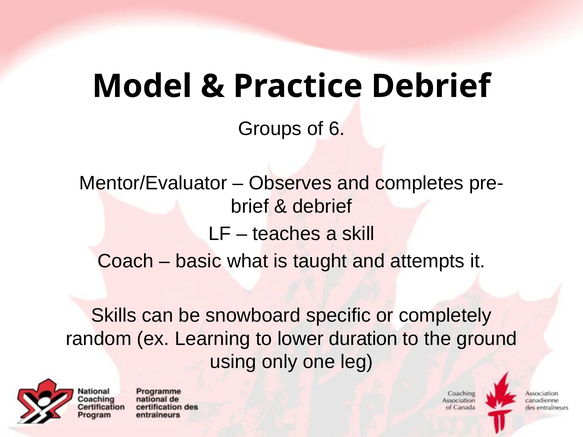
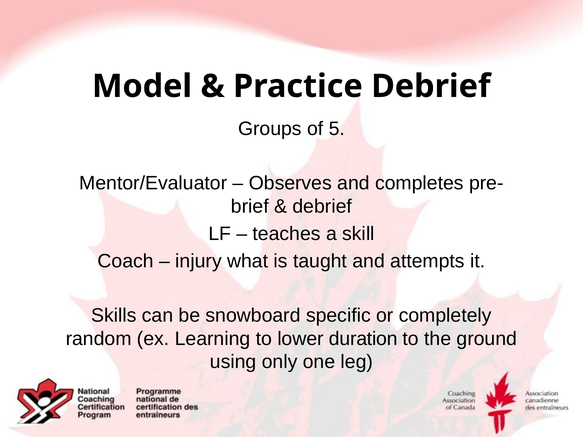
6: 6 -> 5 (337, 129)
basic: basic -> injury (199, 261)
